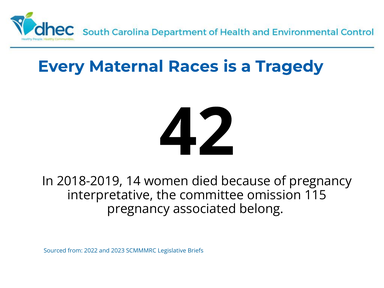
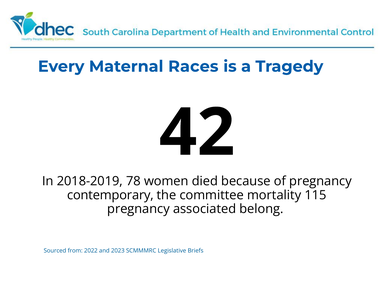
14: 14 -> 78 (133, 181)
interpretative: interpretative -> contemporary (110, 195)
omission: omission -> mortality (274, 195)
